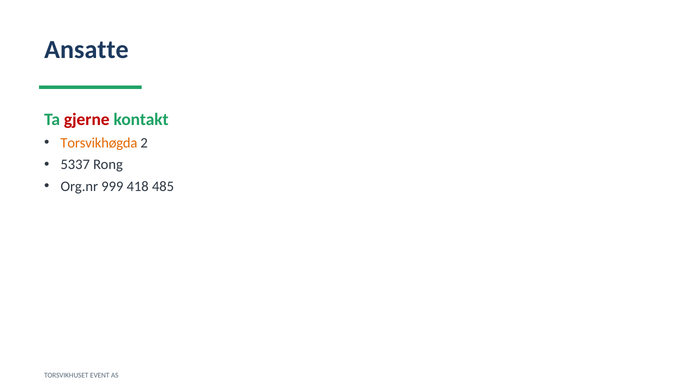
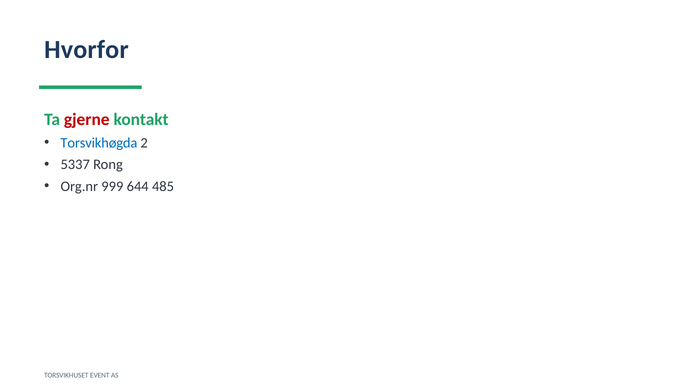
Ansatte: Ansatte -> Hvorfor (86, 50)
Torsvikhøgda colour: orange -> blue (99, 143)
418: 418 -> 644 (138, 186)
